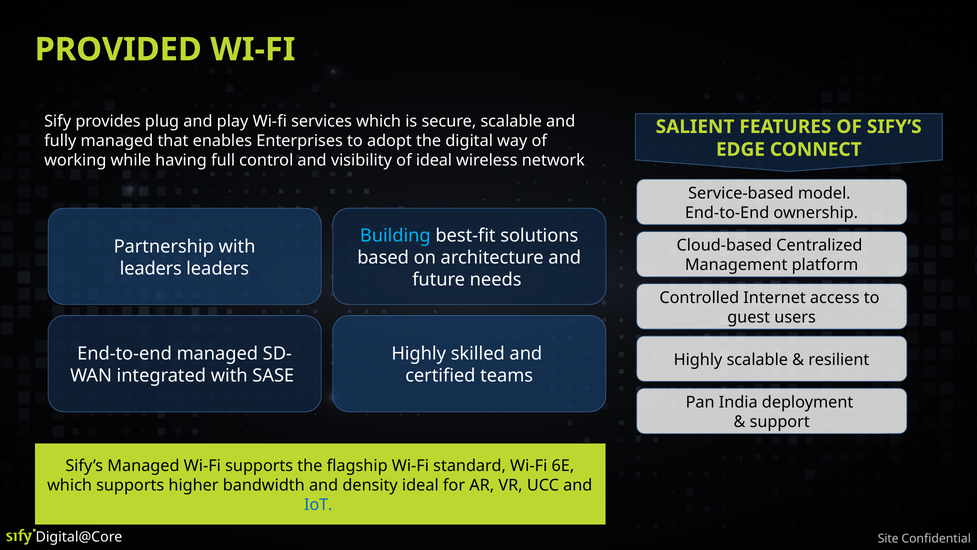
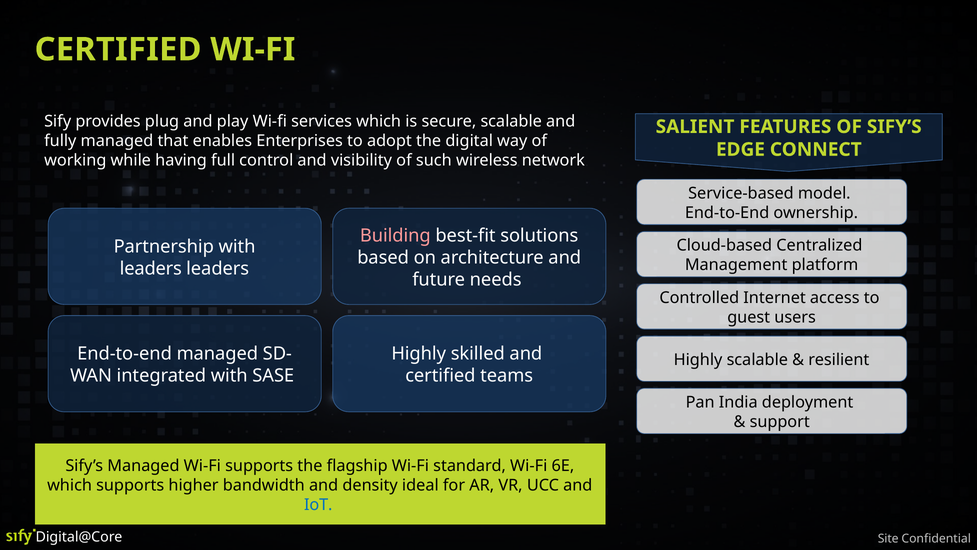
PROVIDED: PROVIDED -> CERTIFIED (118, 50)
of ideal: ideal -> such (434, 160)
Building colour: light blue -> pink (395, 235)
